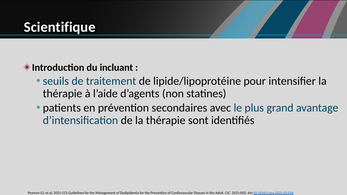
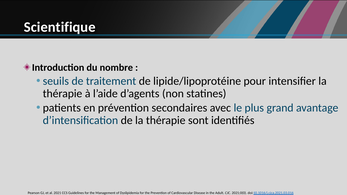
incluant: incluant -> nombre (116, 68)
